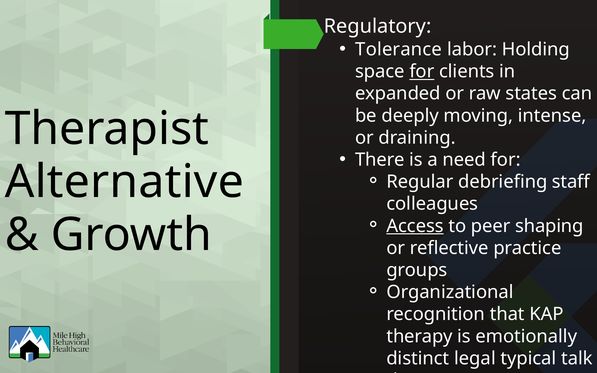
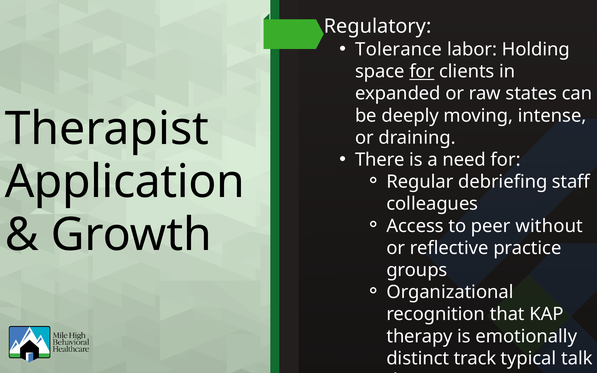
Alternative: Alternative -> Application (125, 182)
Access underline: present -> none (415, 226)
shaping: shaping -> without (549, 226)
legal: legal -> track (475, 359)
